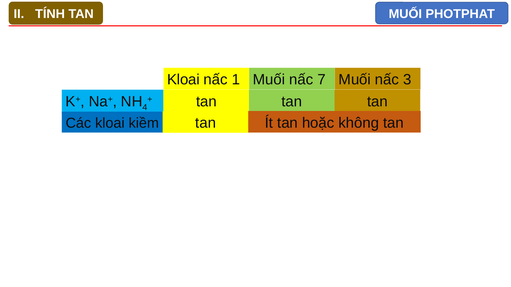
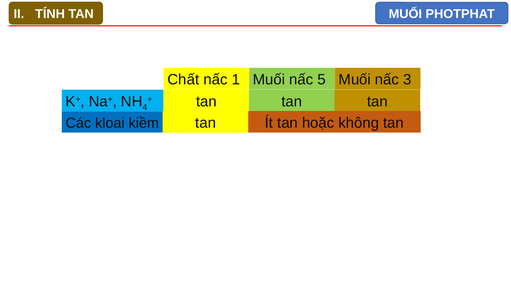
Kloai: Kloai -> Chất (183, 80)
7: 7 -> 5 (322, 80)
